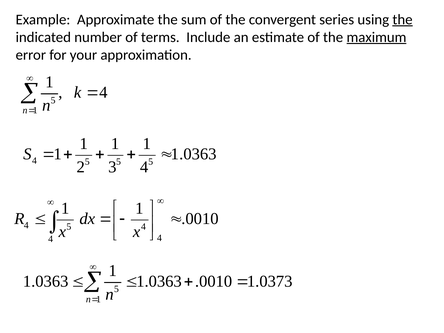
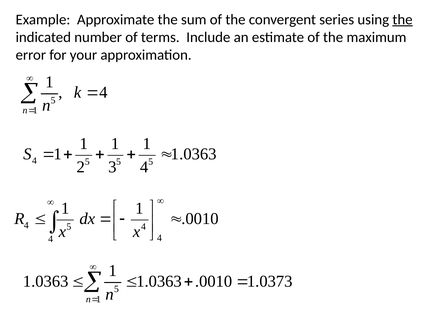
maximum underline: present -> none (376, 37)
